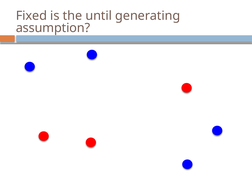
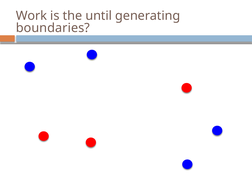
Fixed: Fixed -> Work (31, 16)
assumption: assumption -> boundaries (53, 28)
